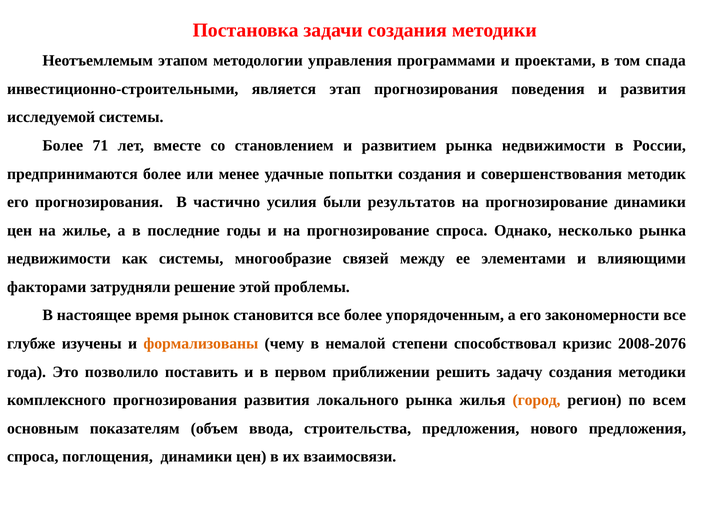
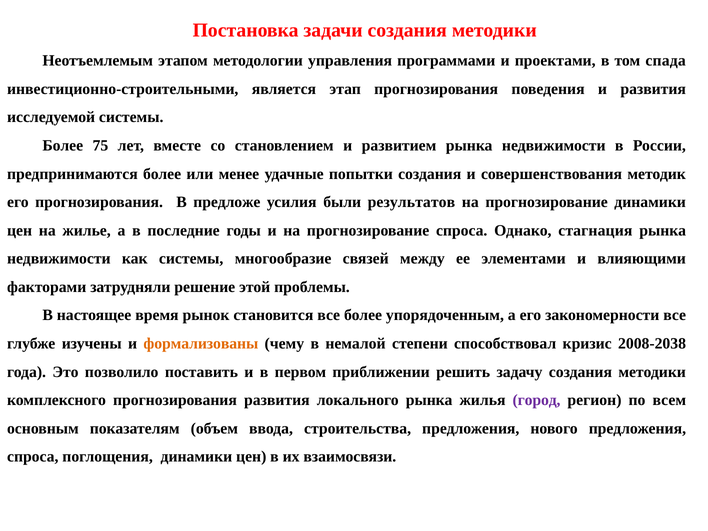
71: 71 -> 75 (100, 146)
частично: частично -> предложе (227, 202)
несколько: несколько -> стагнация (595, 230)
2008-2076: 2008-2076 -> 2008-2038 (652, 344)
город colour: orange -> purple (537, 400)
